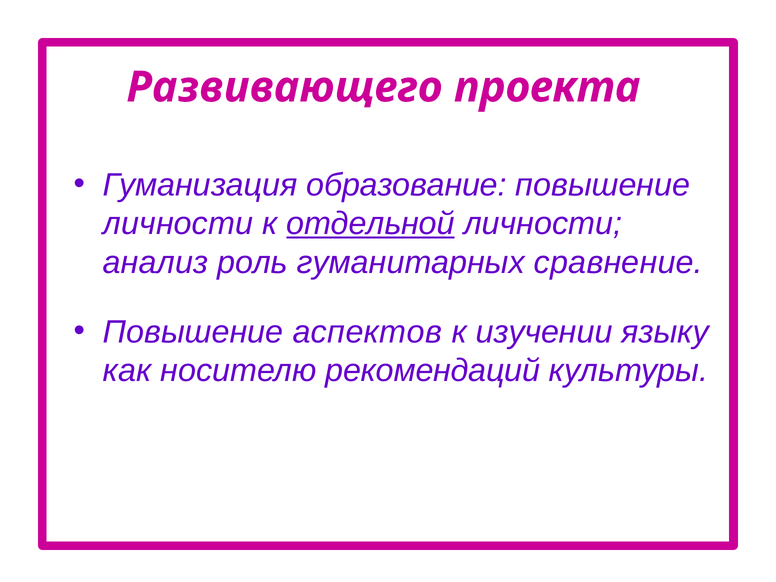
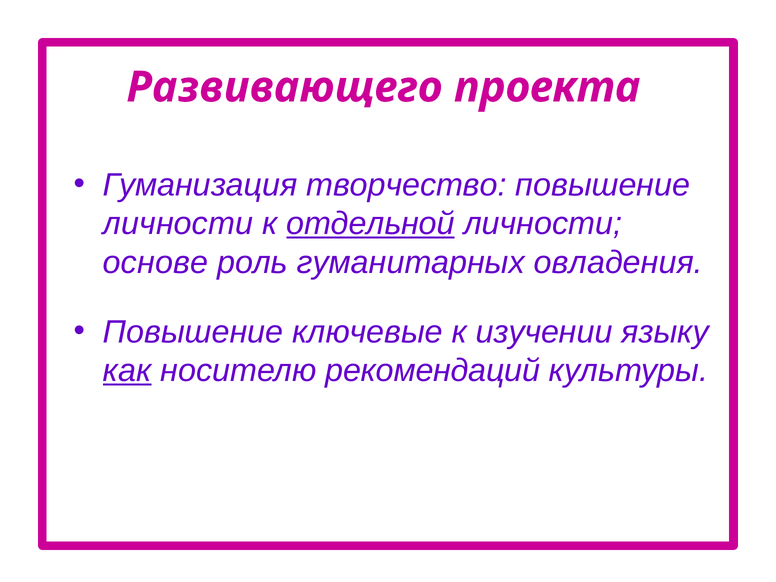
образование: образование -> творчество (406, 185)
анализ: анализ -> основе (156, 262)
сравнение: сравнение -> овладения (618, 262)
аспектов: аспектов -> ключевые (367, 332)
как underline: none -> present (127, 371)
